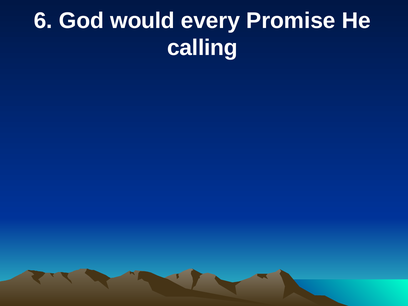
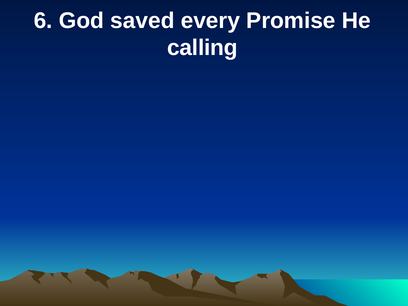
would: would -> saved (142, 21)
